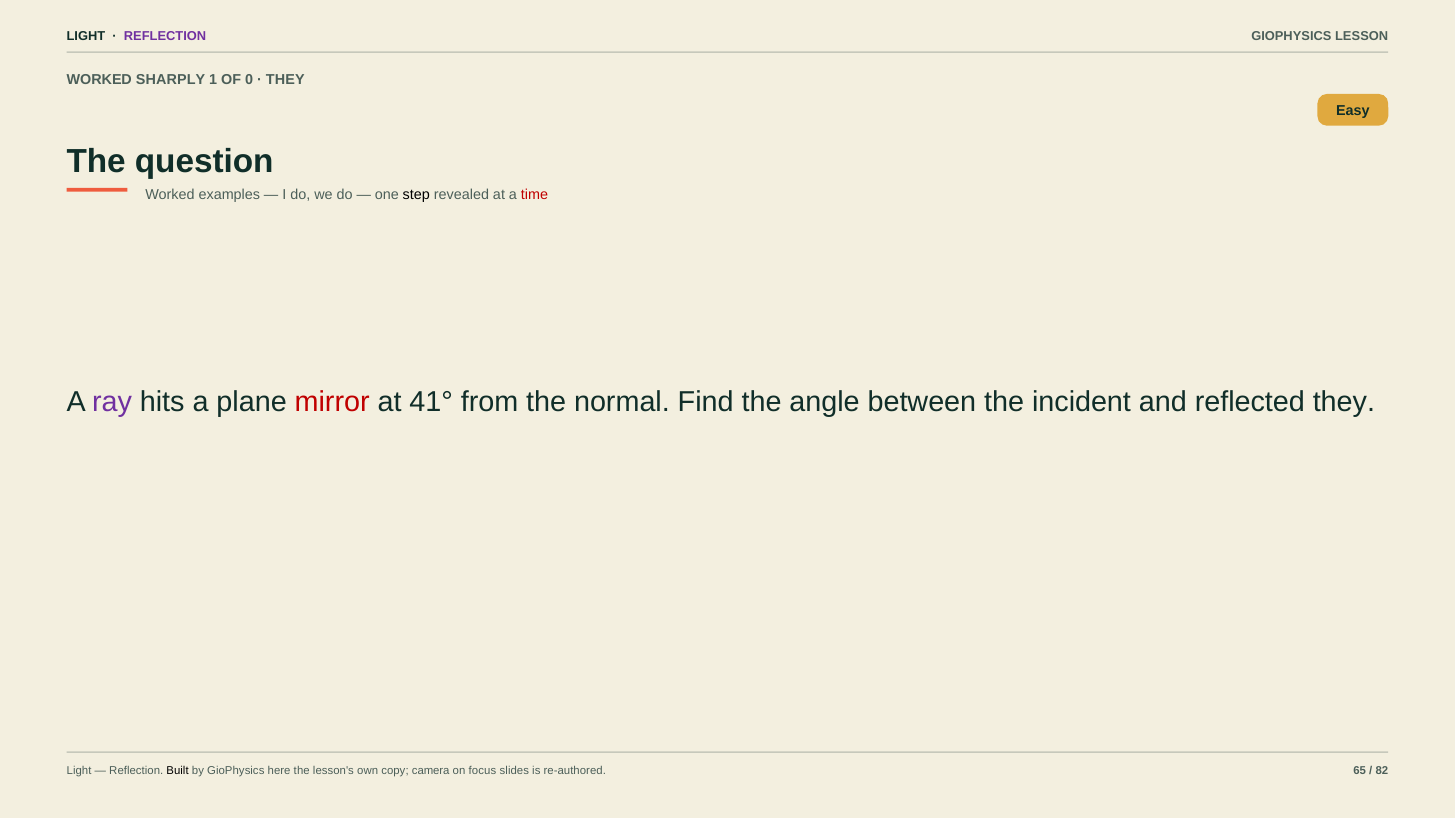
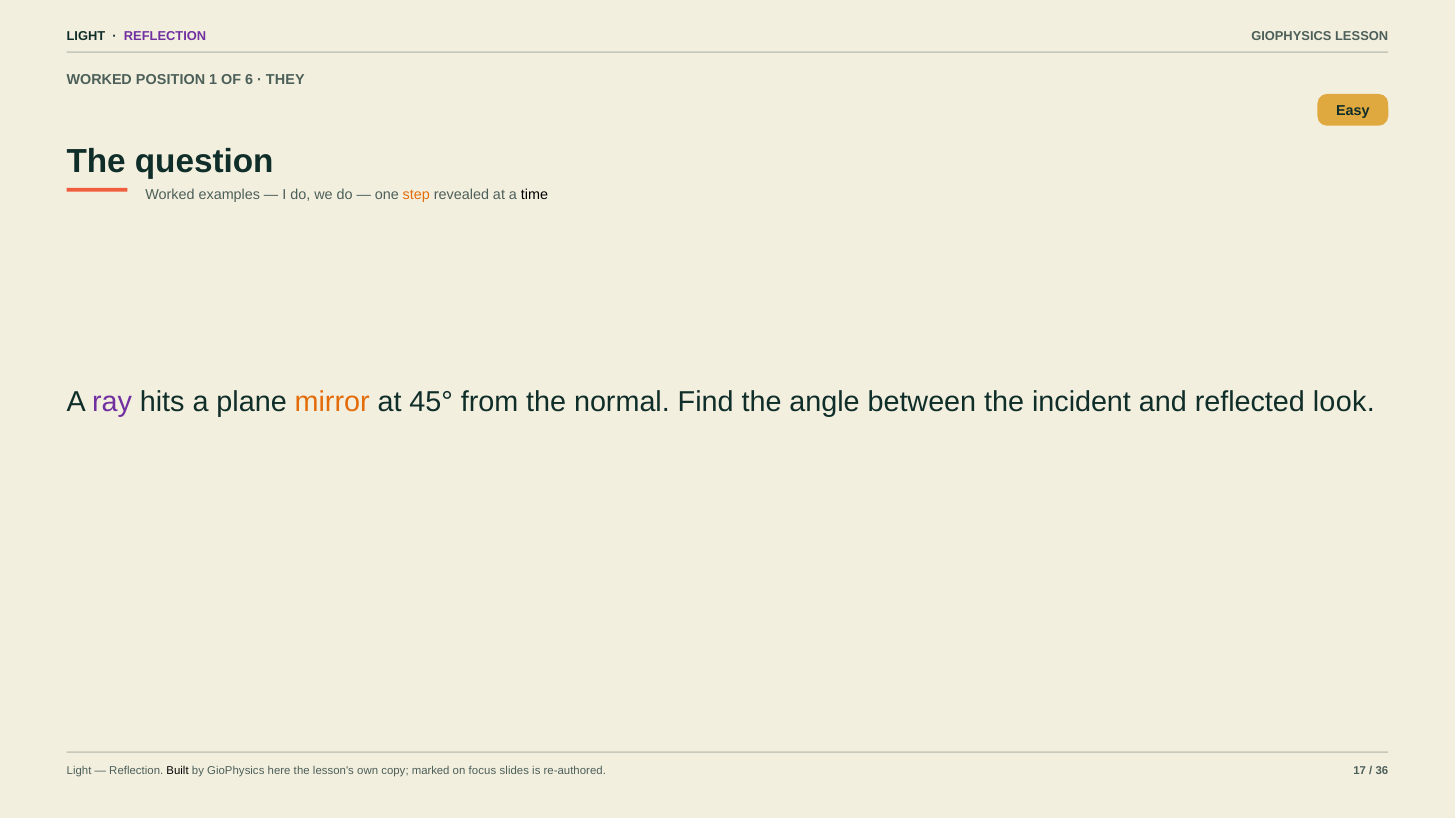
SHARPLY: SHARPLY -> POSITION (171, 79)
0: 0 -> 6 (249, 79)
step colour: black -> orange (416, 195)
time colour: red -> black (534, 195)
mirror colour: red -> orange (332, 402)
41°: 41° -> 45° (431, 402)
reflected they: they -> look (1344, 402)
camera: camera -> marked (431, 771)
65: 65 -> 17 (1360, 771)
82: 82 -> 36 (1382, 771)
